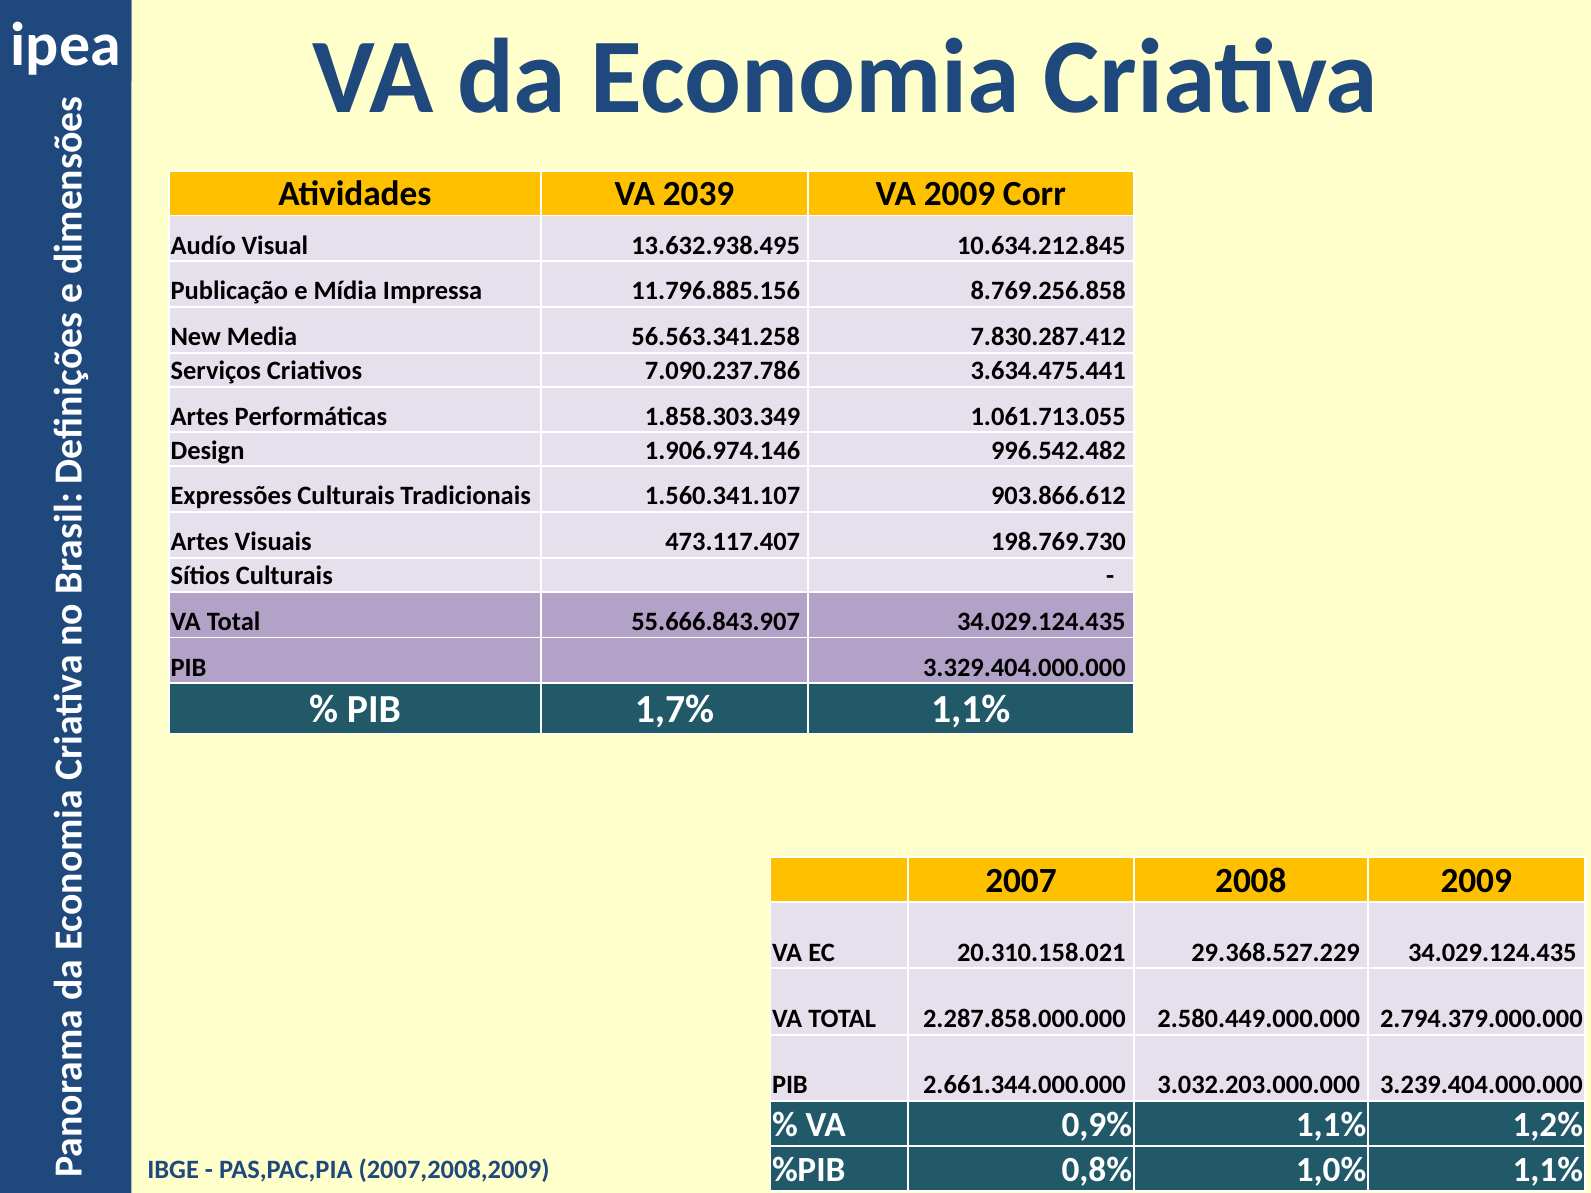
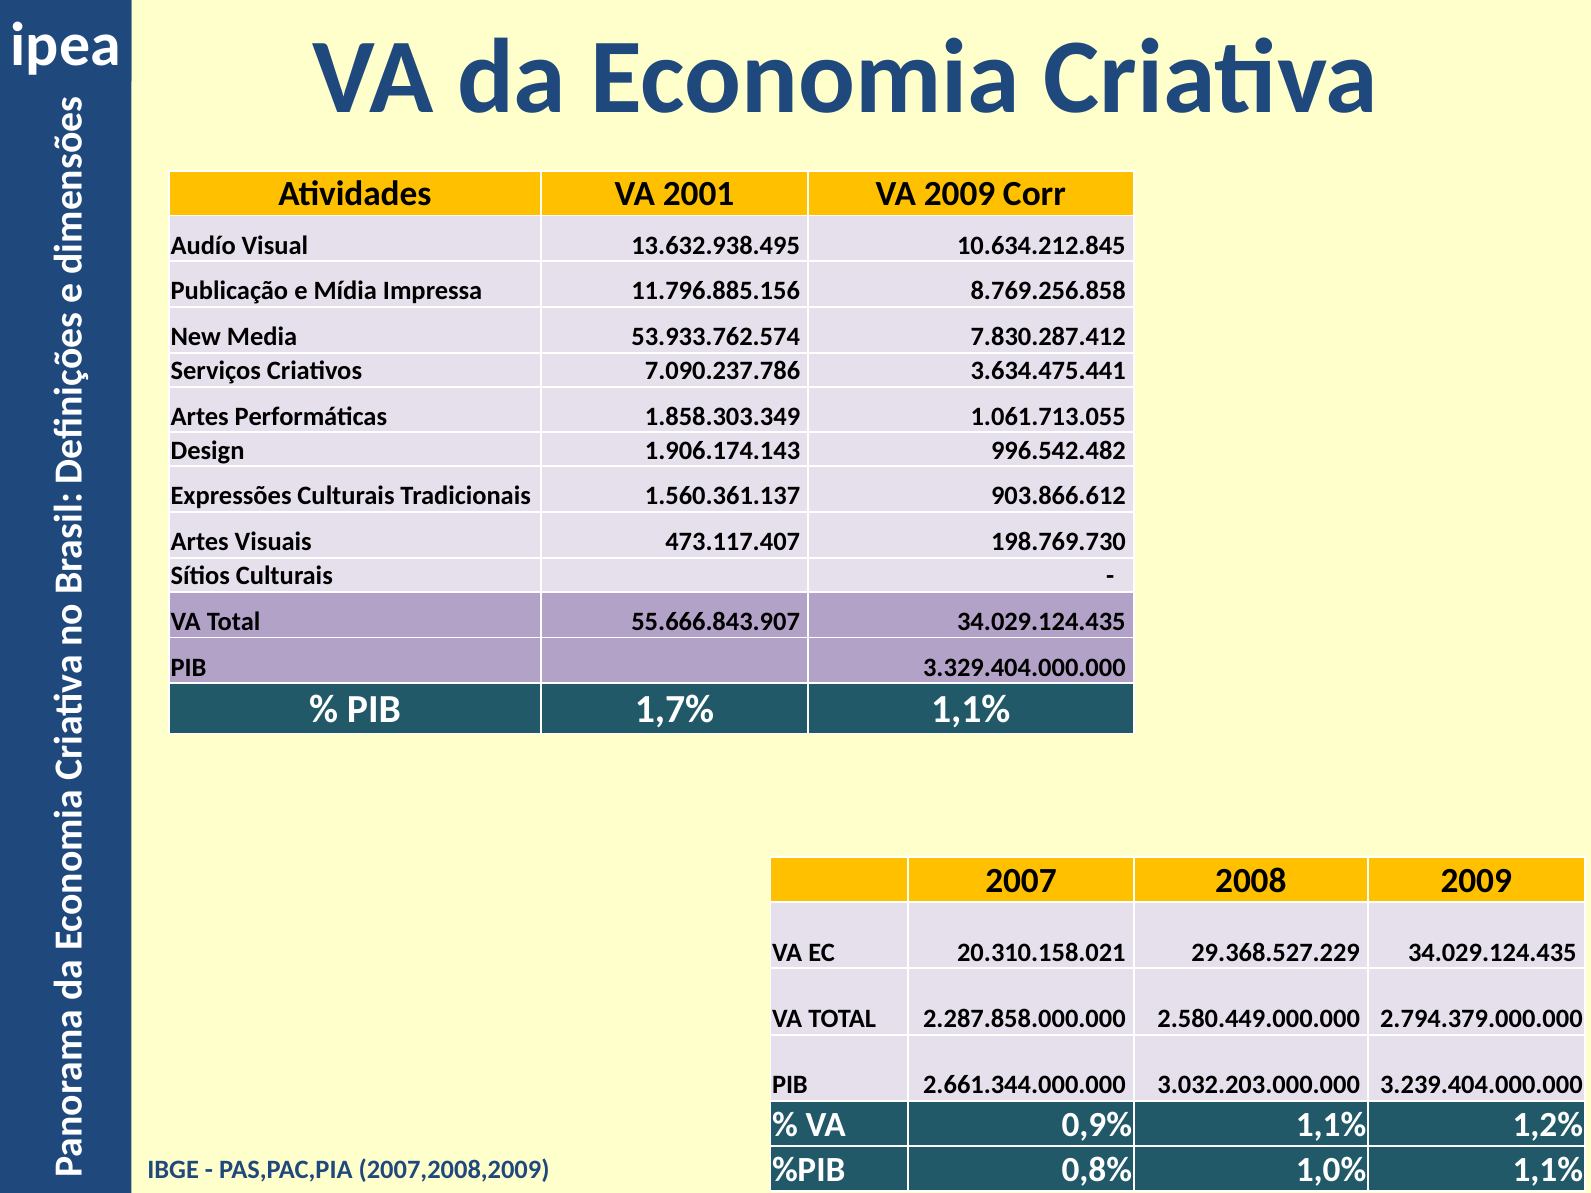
2039: 2039 -> 2001 (699, 194)
56.563.341.258: 56.563.341.258 -> 53.933.762.574 (716, 337)
1.906.974.146: 1.906.974.146 -> 1.906.174.143 (723, 451)
1.560.341.107: 1.560.341.107 -> 1.560.361.137 (723, 496)
